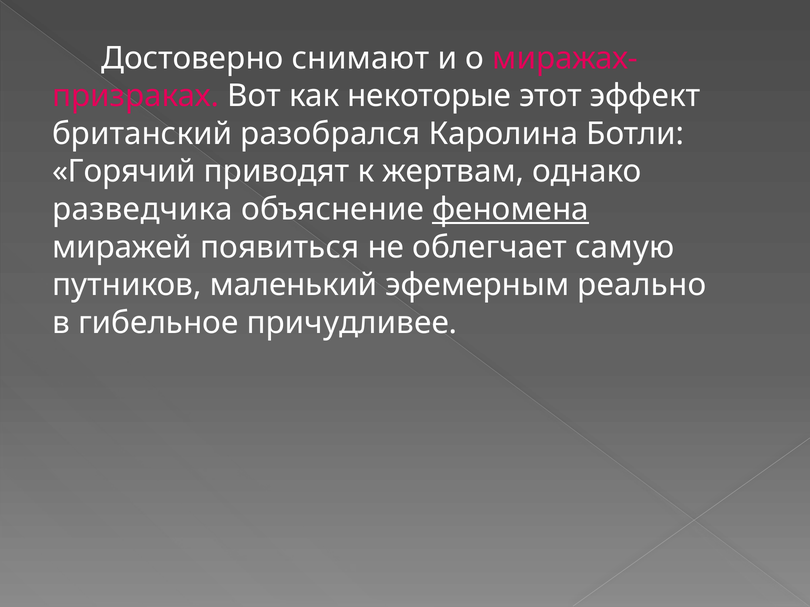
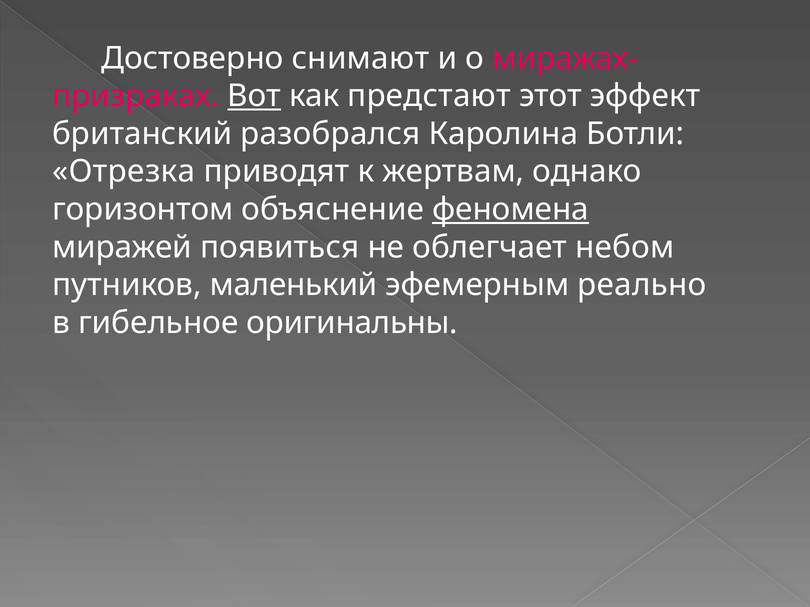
Вот underline: none -> present (254, 96)
некоторые: некоторые -> предстают (429, 96)
Горячий: Горячий -> Отрезка (124, 172)
разведчика: разведчика -> горизонтом (143, 210)
самую: самую -> небом (625, 247)
причудливее: причудливее -> оригинальны (352, 323)
